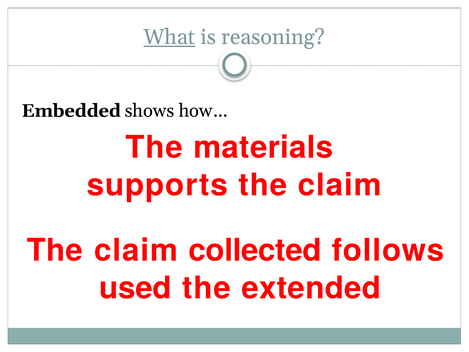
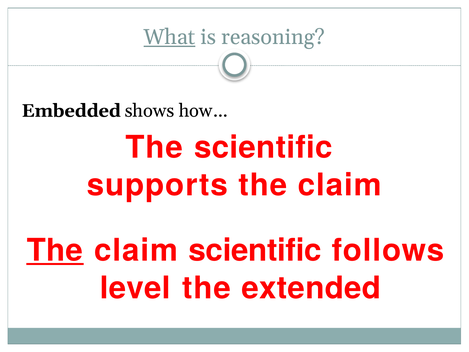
The materials: materials -> scientific (263, 148)
The underline: none -> present (55, 250)
claim collected: collected -> scientific (255, 250)
used: used -> level (135, 288)
